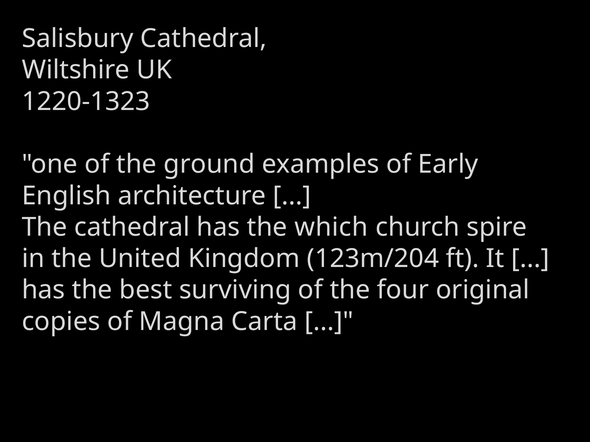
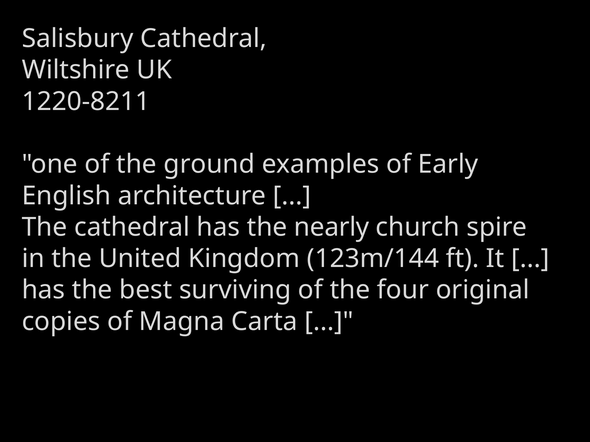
1220-1323: 1220-1323 -> 1220-8211 (86, 101)
which: which -> nearly (332, 227)
123m/204: 123m/204 -> 123m/144 (373, 259)
